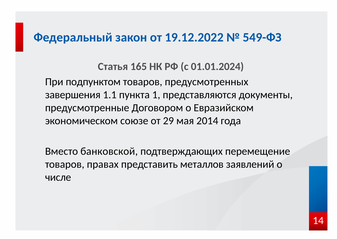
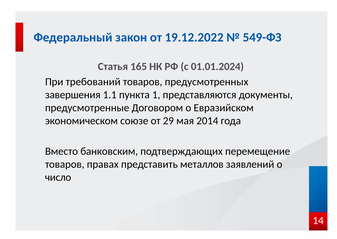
подпунктом: подпунктом -> требований (93, 82)
банковской: банковской -> банковским (109, 151)
числе: числе -> число (58, 177)
